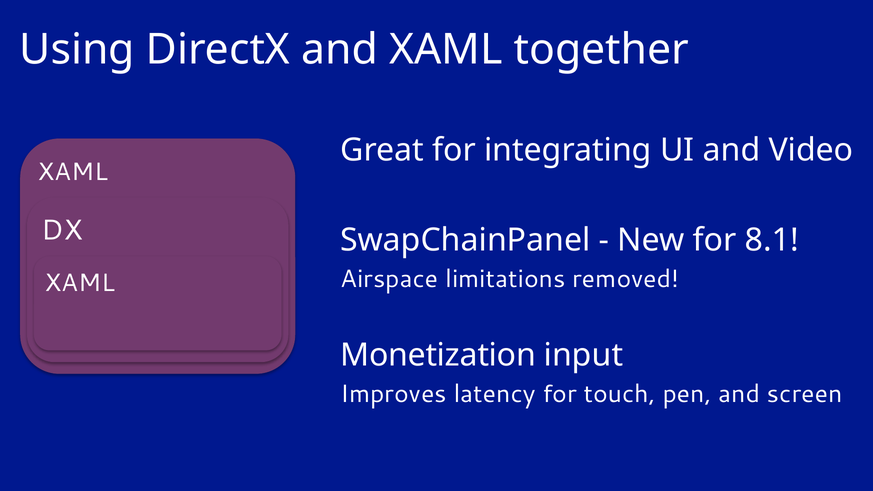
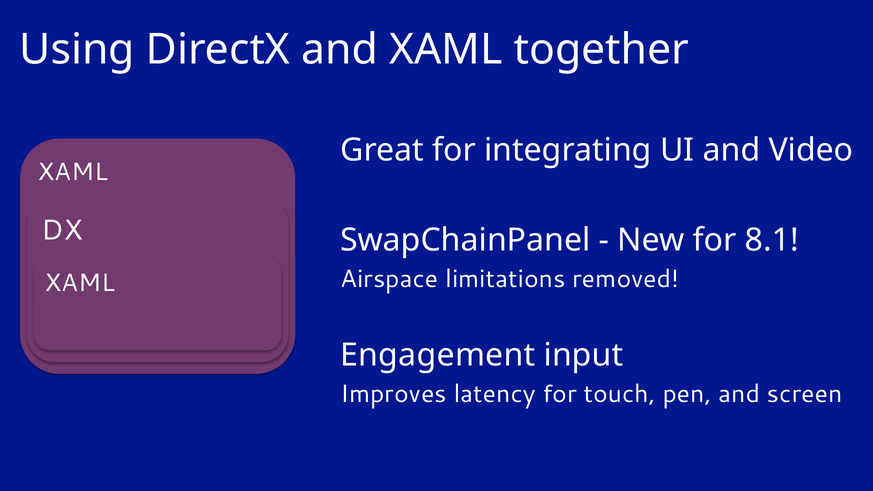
Monetization: Monetization -> Engagement (438, 355)
